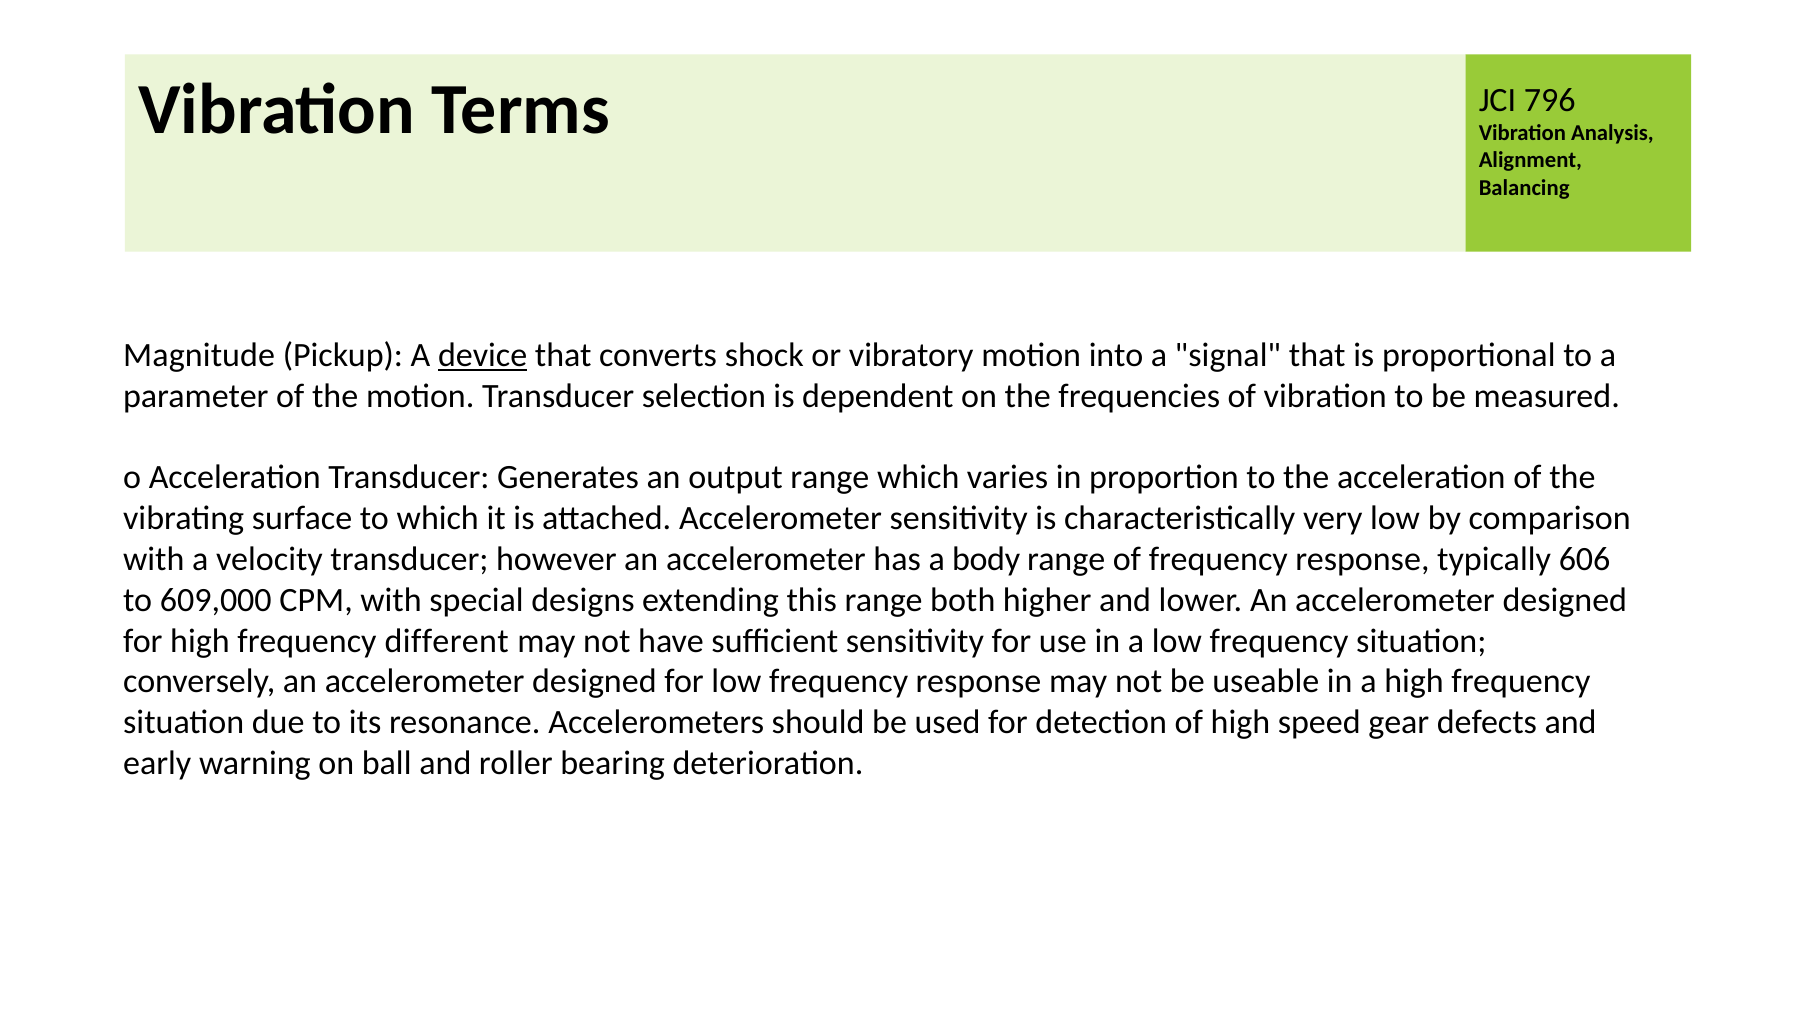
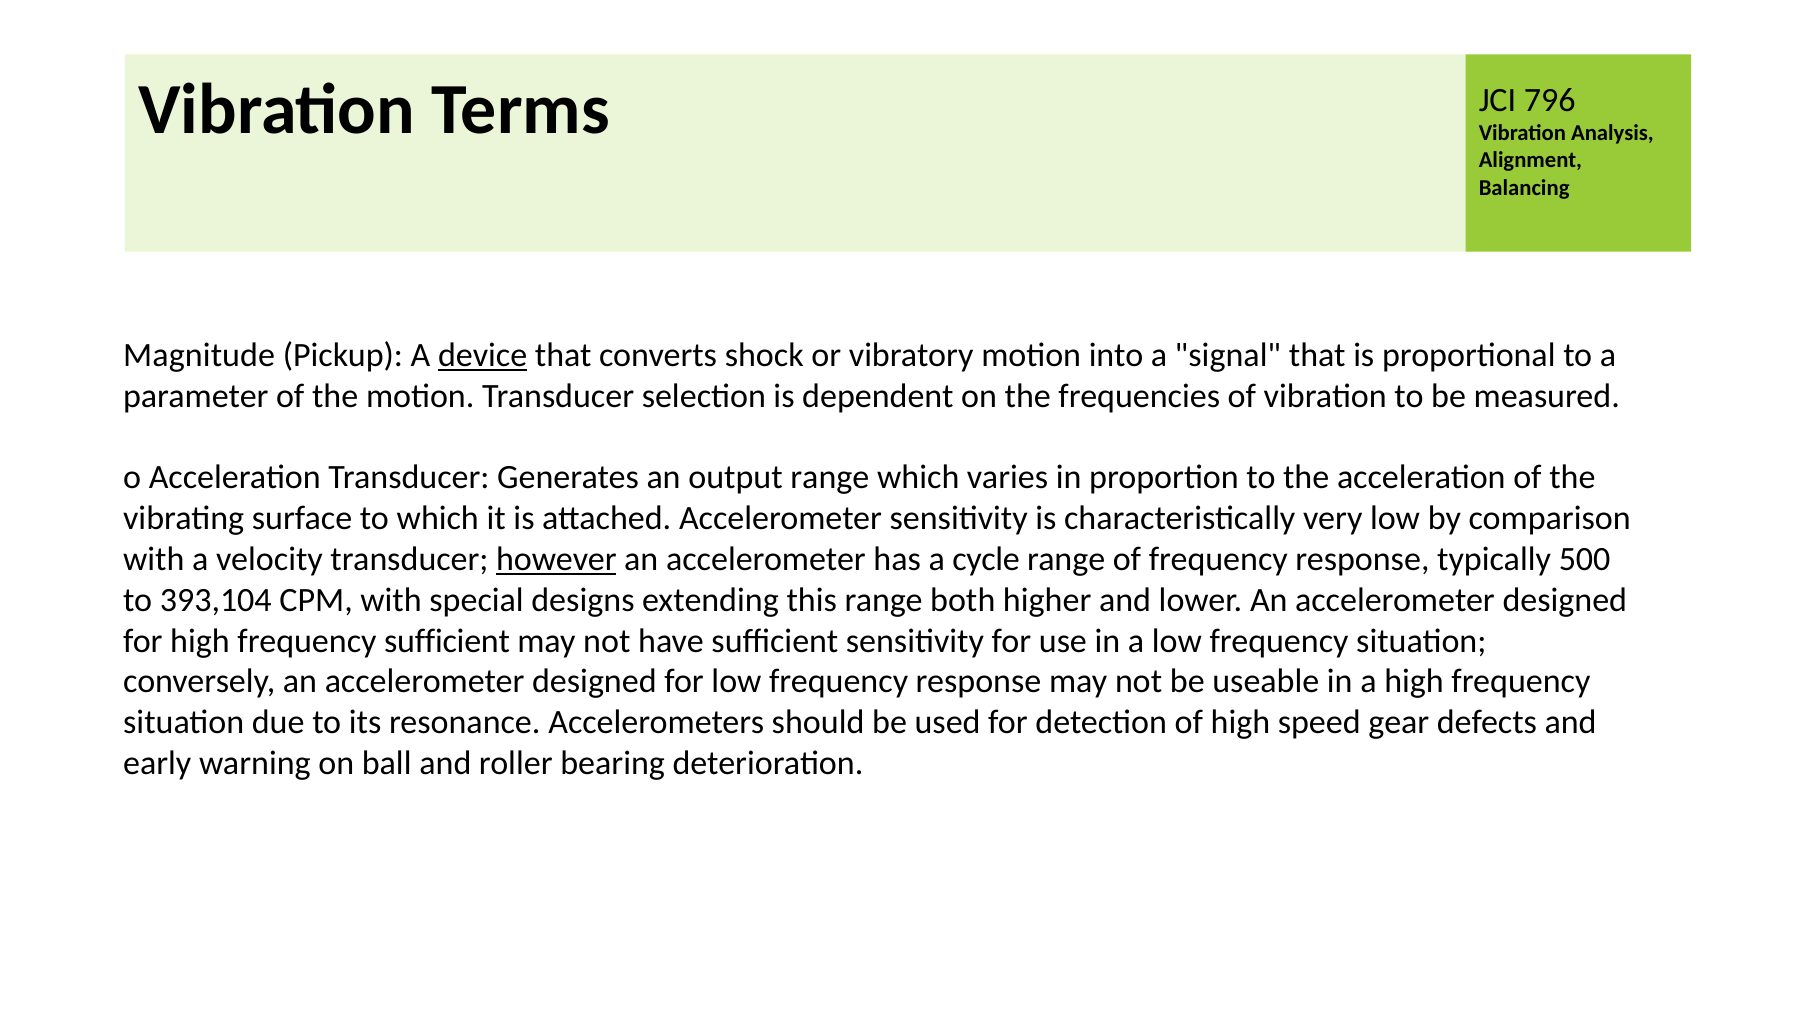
however underline: none -> present (556, 560)
body: body -> cycle (986, 560)
606: 606 -> 500 (1585, 560)
609,000: 609,000 -> 393,104 (216, 600)
frequency different: different -> sufficient (447, 641)
